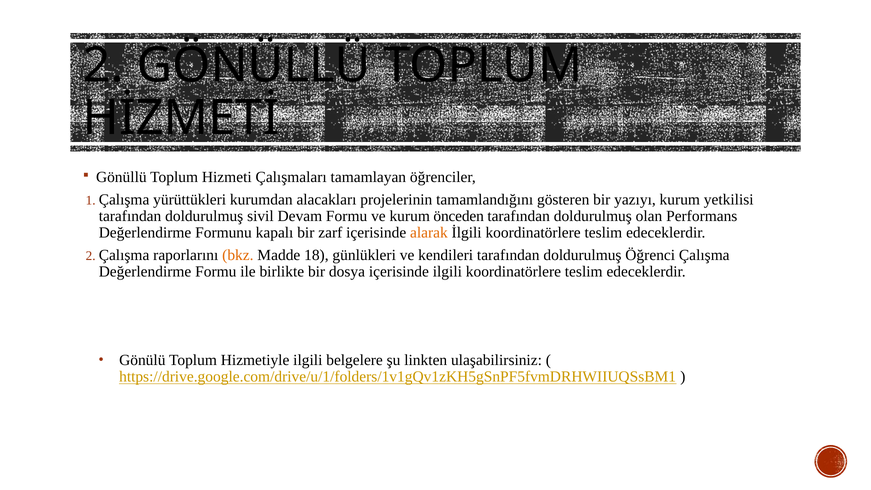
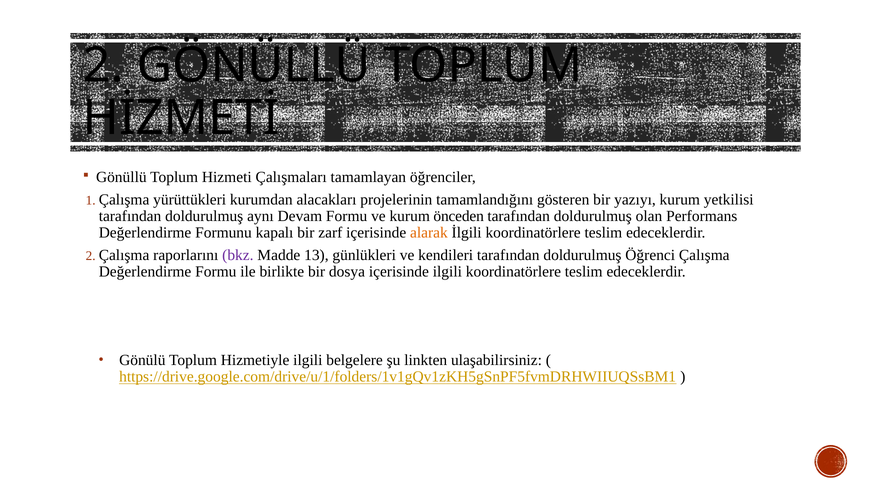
sivil: sivil -> aynı (260, 216)
bkz colour: orange -> purple (238, 255)
18: 18 -> 13 (316, 255)
